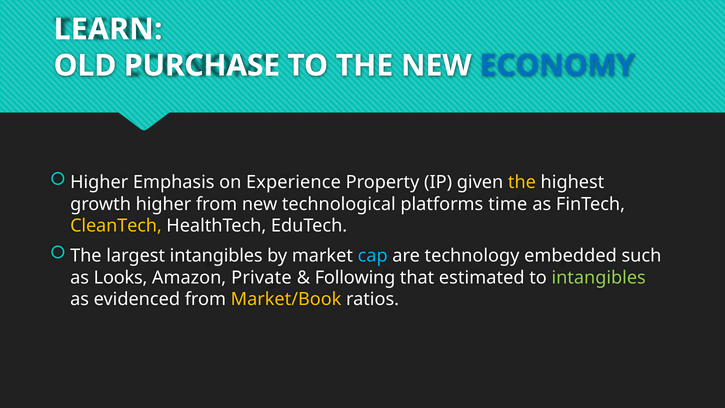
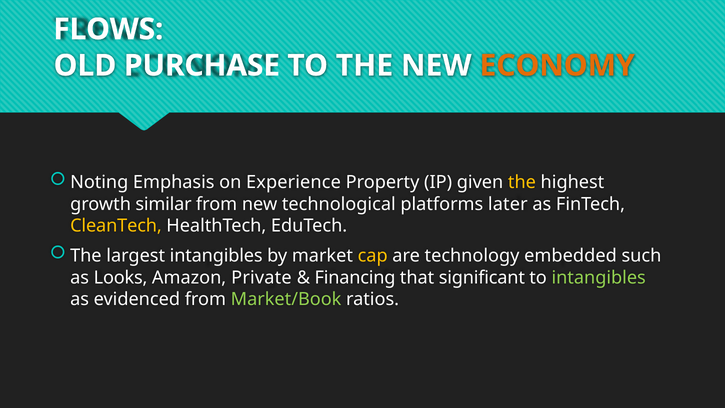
LEARN: LEARN -> FLOWS (108, 29)
ECONOMY colour: blue -> orange (557, 66)
Higher: Higher -> Noting (99, 182)
growth higher: higher -> similar (164, 204)
time: time -> later (508, 204)
cap colour: light blue -> yellow (373, 256)
Following: Following -> Financing (355, 277)
estimated: estimated -> significant (482, 277)
Market/Book colour: yellow -> light green (286, 299)
